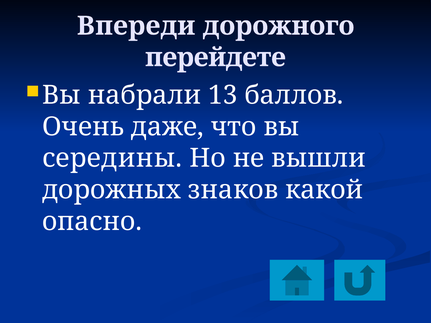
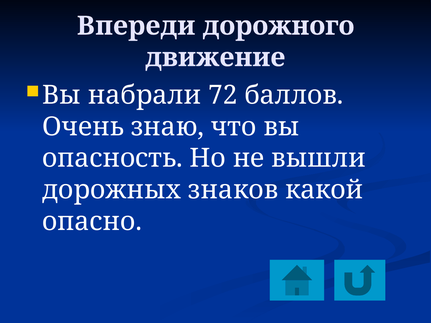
перейдете: перейдете -> движение (215, 58)
13: 13 -> 72 (223, 95)
даже: даже -> знаю (167, 127)
середины: середины -> опасность (112, 158)
